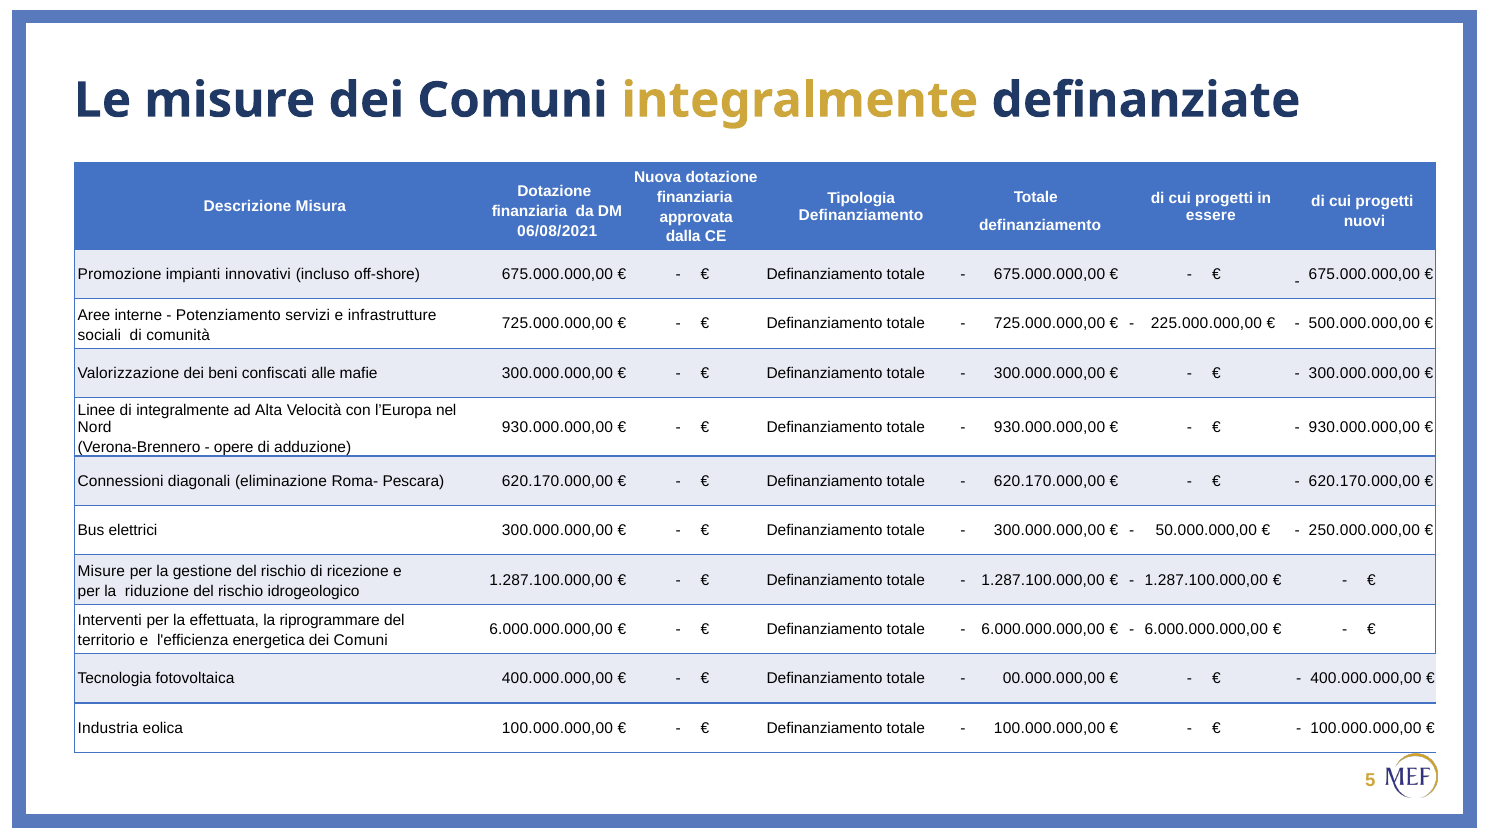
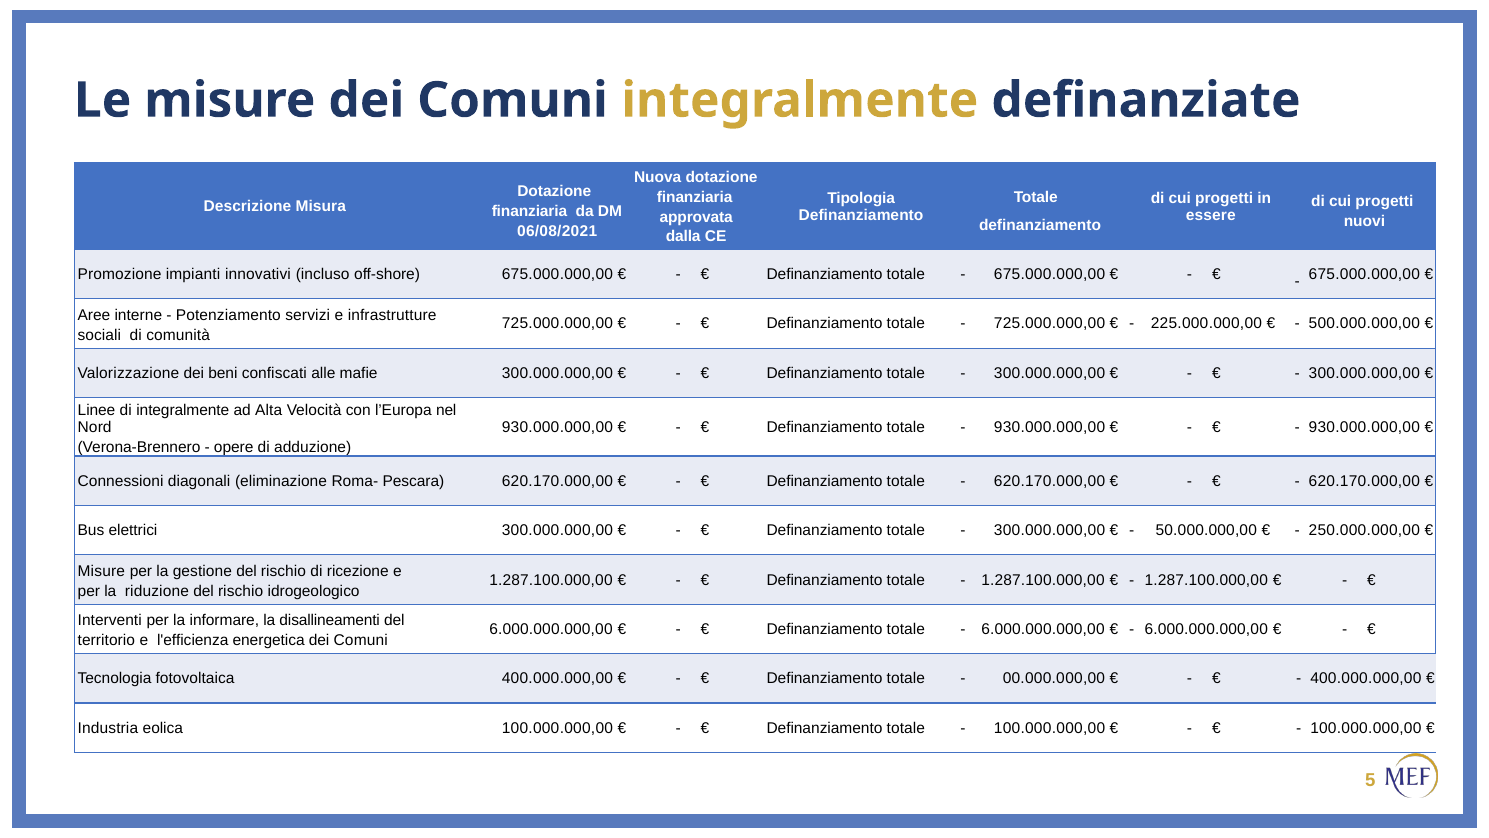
effettuata: effettuata -> informare (224, 621)
riprogrammare: riprogrammare -> disallineamenti (330, 621)
